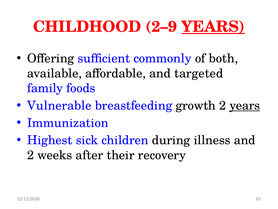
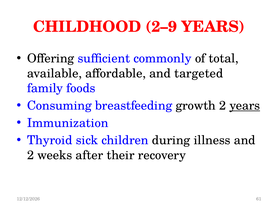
YEARS underline: present -> none (213, 27)
both: both -> total (224, 58)
Vulnerable: Vulnerable -> Consuming (59, 105)
Highest: Highest -> Thyroid (50, 140)
